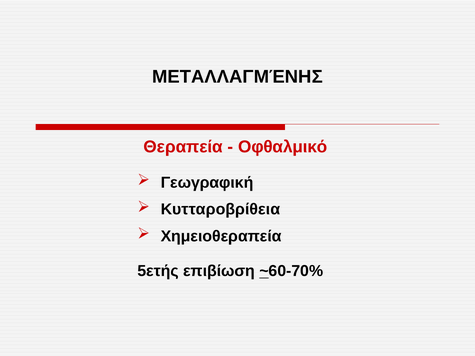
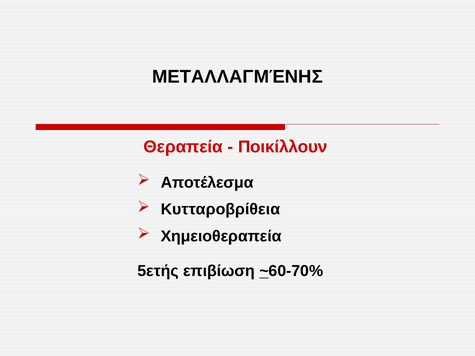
Οφθαλμικό: Οφθαλμικό -> Ποικίλλουν (283, 147)
Γεωγραφική: Γεωγραφική -> Αποτέλεσμα (207, 183)
